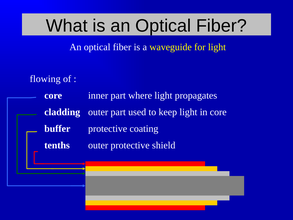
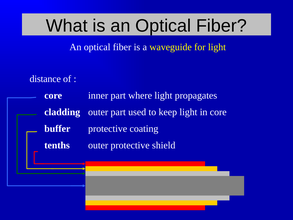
flowing: flowing -> distance (45, 79)
